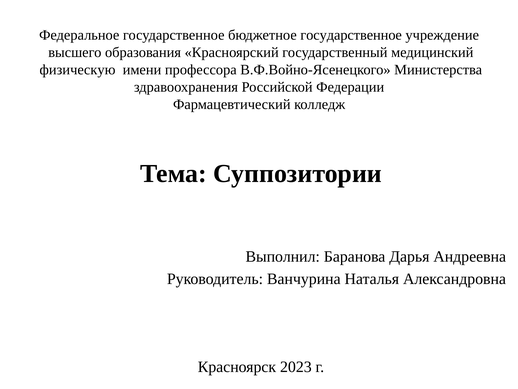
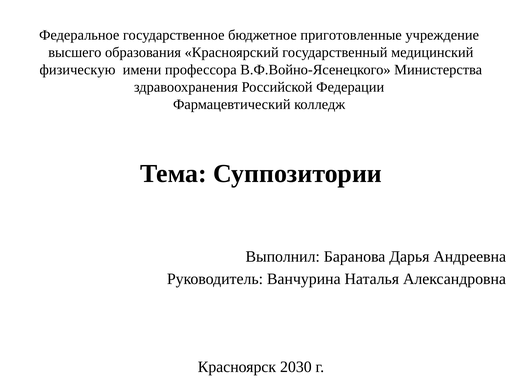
бюджетное государственное: государственное -> приготовленные (351, 35)
2023: 2023 -> 2030 (296, 367)
